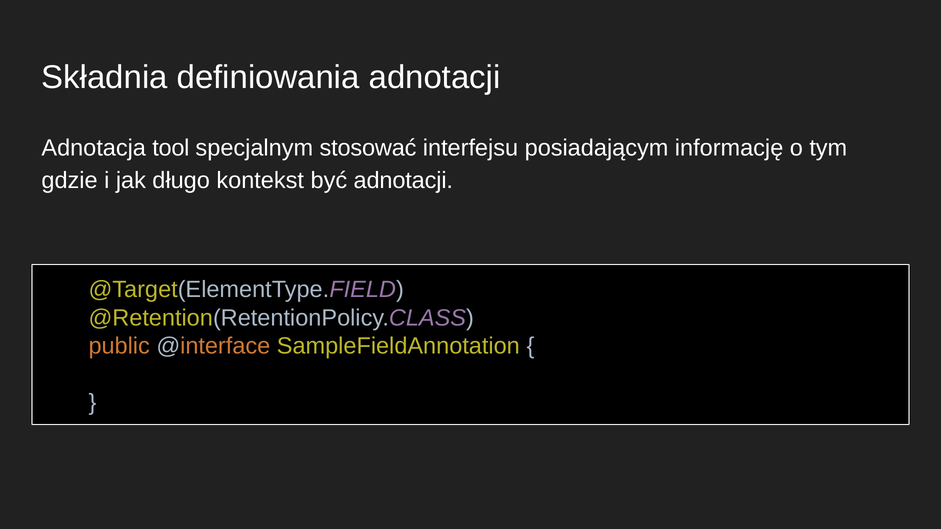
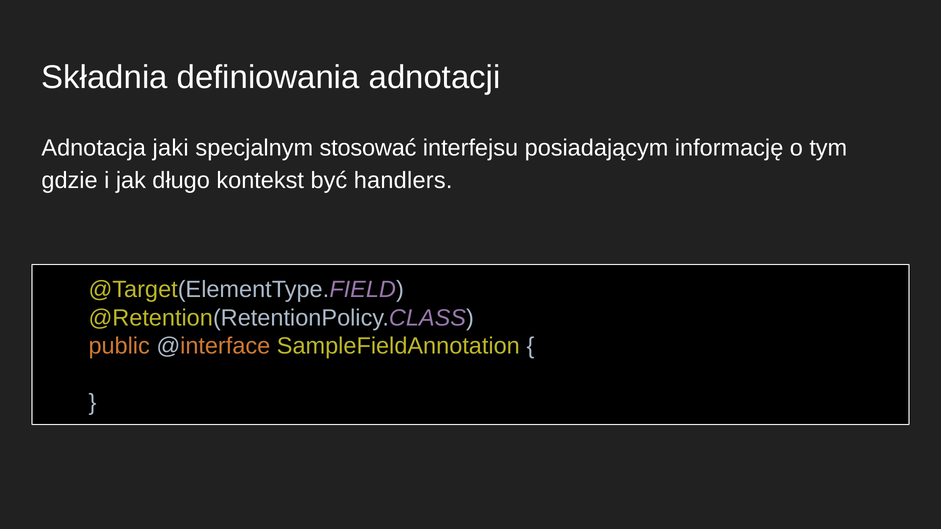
tool: tool -> jaki (171, 148)
być adnotacji: adnotacji -> handlers (403, 180)
